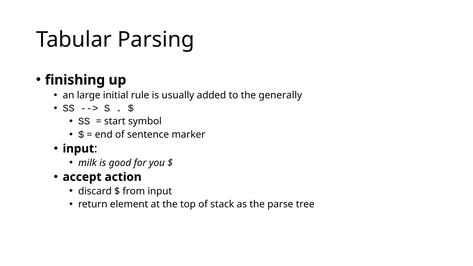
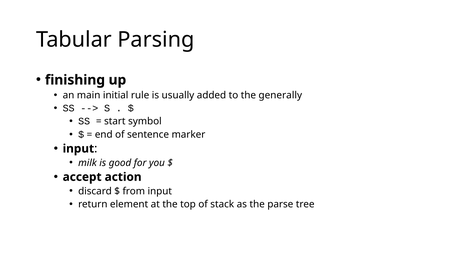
large: large -> main (89, 95)
